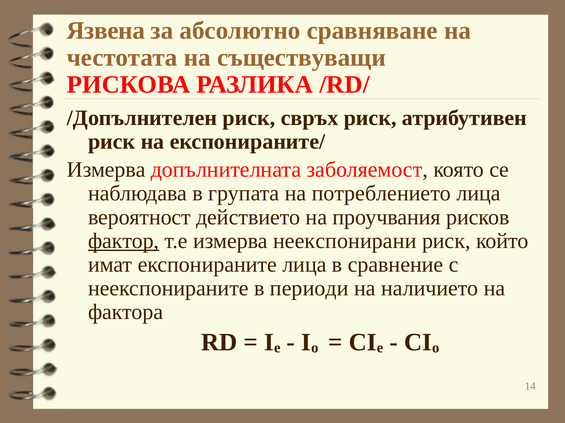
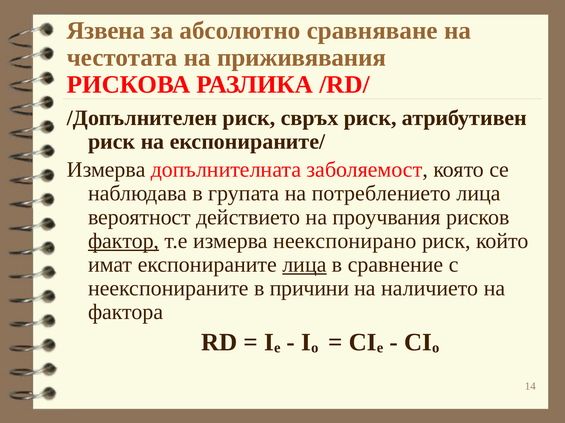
съществуващи: съществуващи -> приживявания (302, 58)
неекспонирани: неекспонирани -> неекспонирано (345, 241)
лица underline: none -> present (304, 265)
периоди: периоди -> причини (309, 289)
